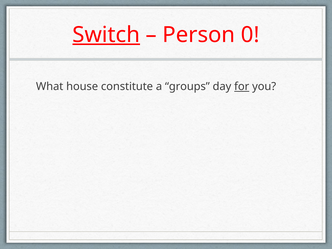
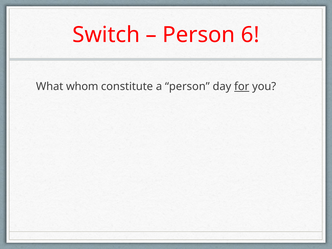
Switch underline: present -> none (106, 35)
0: 0 -> 6 (250, 35)
house: house -> whom (82, 87)
a groups: groups -> person (187, 87)
